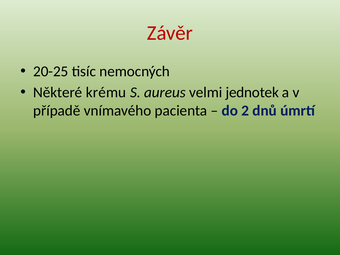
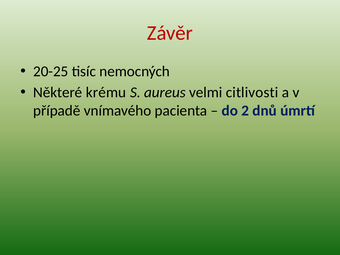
jednotek: jednotek -> citlivosti (252, 92)
